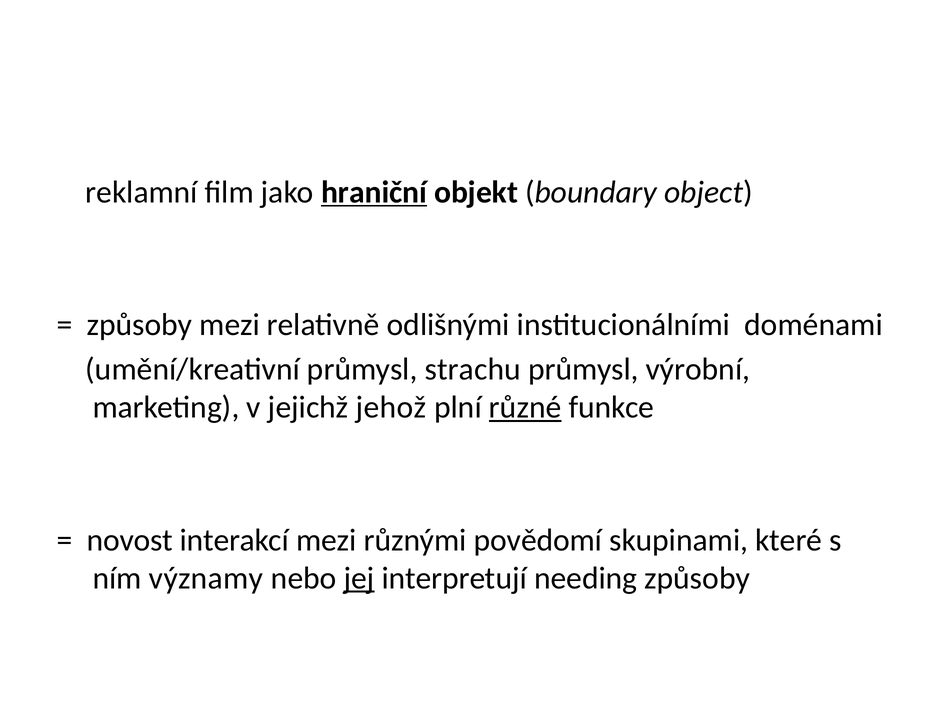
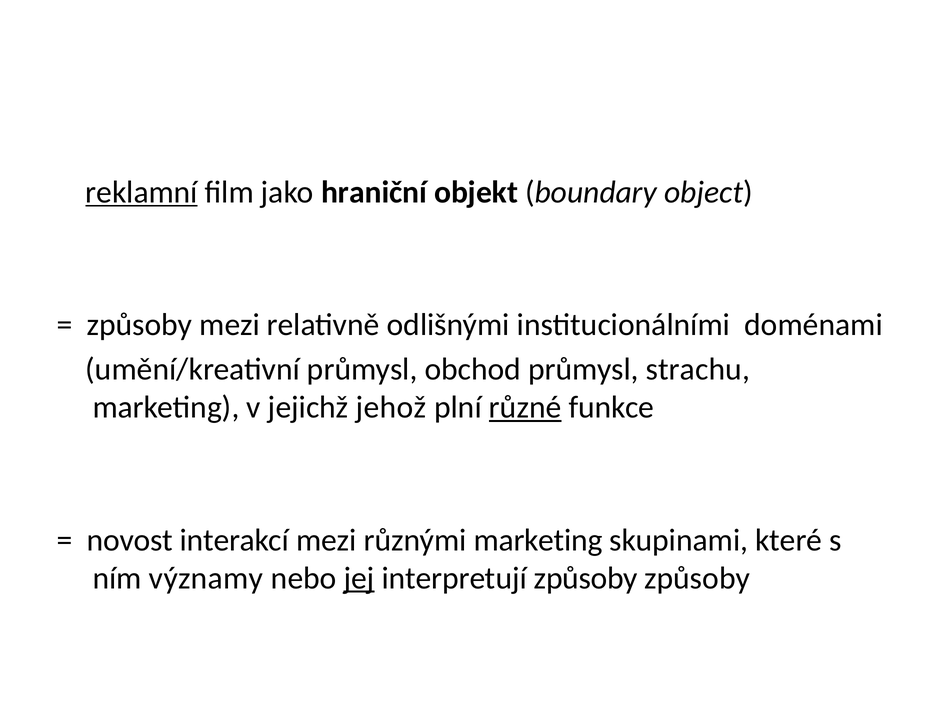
reklamní underline: none -> present (142, 192)
hraniční underline: present -> none (374, 192)
strachu: strachu -> obchod (473, 369)
výrobní: výrobní -> strachu (698, 369)
různými povědomí: povědomí -> marketing (538, 540)
interpretují needing: needing -> způsoby (586, 578)
